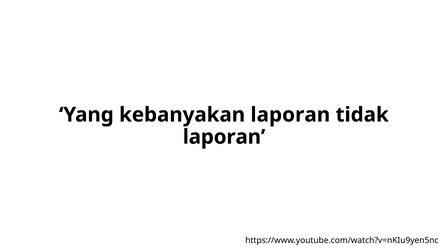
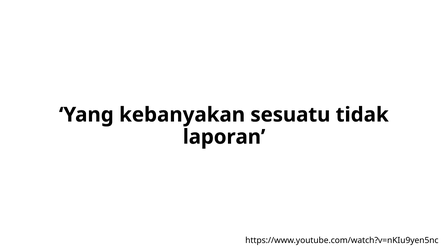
kebanyakan laporan: laporan -> sesuatu (290, 115)
